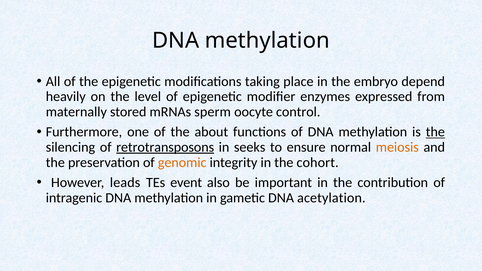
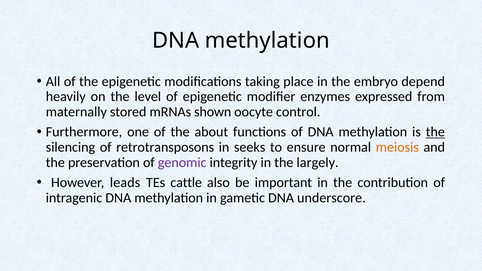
sperm: sperm -> shown (213, 112)
retrotransposons underline: present -> none (165, 147)
genomic colour: orange -> purple (182, 162)
cohort: cohort -> largely (318, 162)
event: event -> cattle (186, 183)
acetylation: acetylation -> underscore (331, 198)
